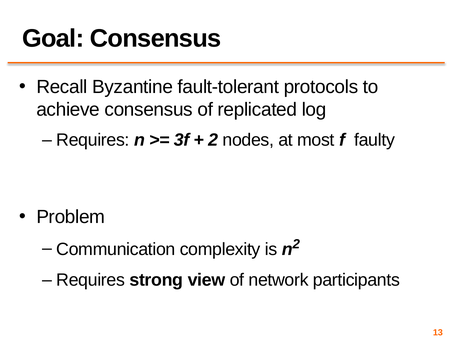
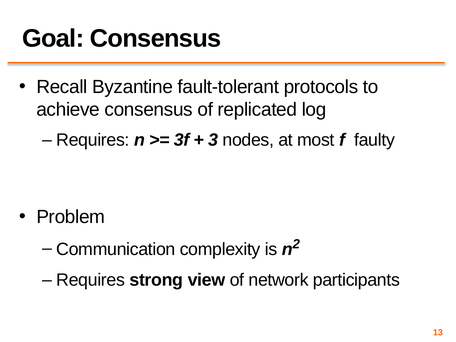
2: 2 -> 3 (213, 140)
